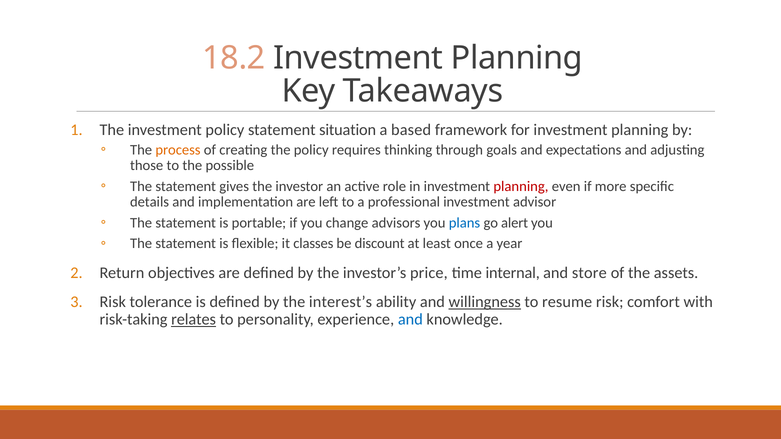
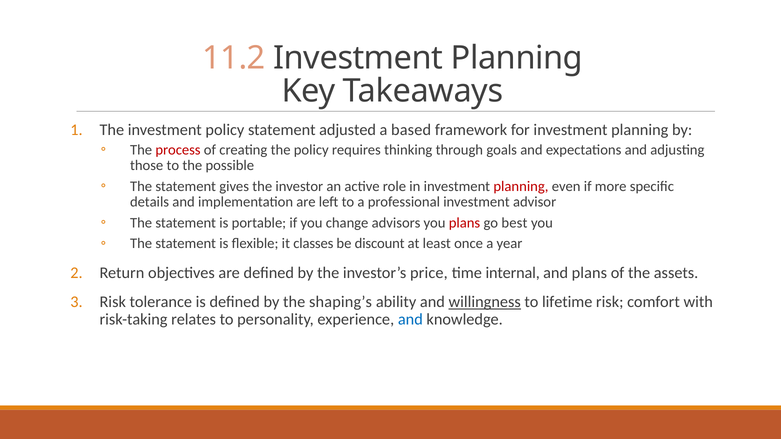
18.2: 18.2 -> 11.2 (234, 58)
situation: situation -> adjusted (348, 130)
process colour: orange -> red (178, 150)
plans colour: blue -> red (464, 223)
alert: alert -> best (514, 223)
and store: store -> plans (589, 273)
interest’s: interest’s -> shaping’s (341, 302)
resume: resume -> lifetime (567, 302)
relates underline: present -> none (194, 320)
